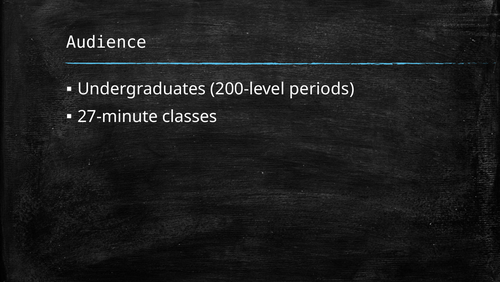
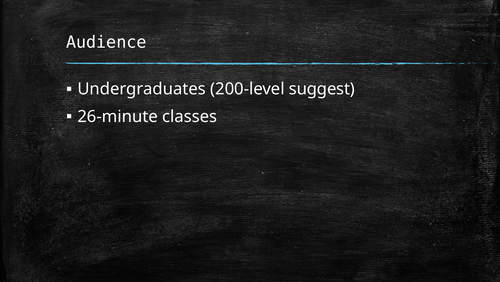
periods: periods -> suggest (322, 89)
27-minute: 27-minute -> 26-minute (118, 116)
